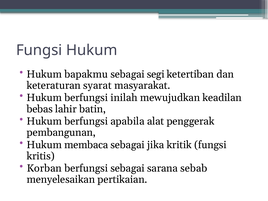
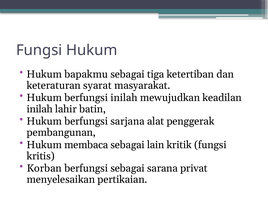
segi: segi -> tiga (156, 74)
bebas: bebas -> inilah (40, 109)
apabila: apabila -> sarjana (127, 121)
jika: jika -> lain (156, 145)
sebab: sebab -> privat (194, 168)
